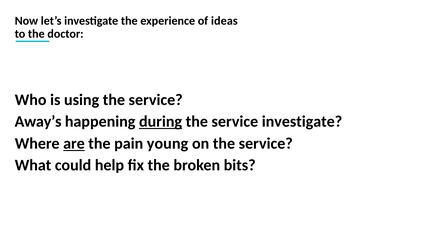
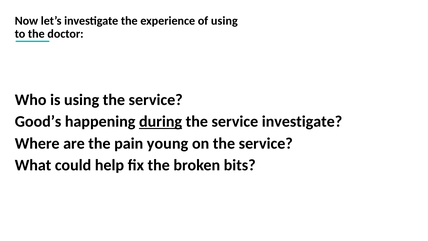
of ideas: ideas -> using (224, 21)
Away’s: Away’s -> Good’s (38, 122)
are underline: present -> none (74, 143)
